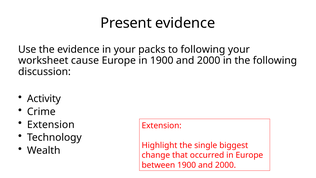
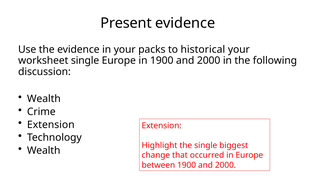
to following: following -> historical (203, 49)
worksheet cause: cause -> single (85, 61)
Activity: Activity -> Wealth (44, 99)
